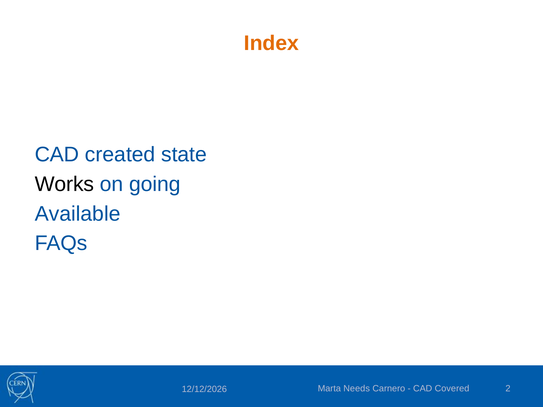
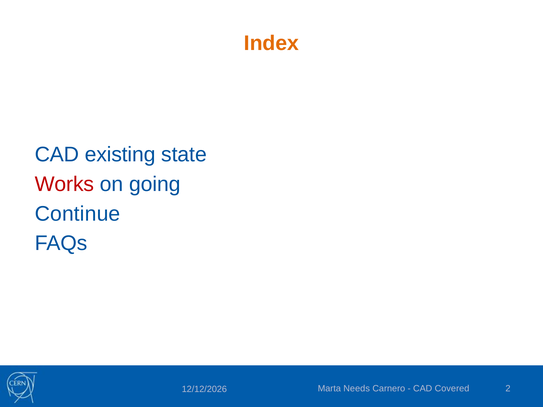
created: created -> existing (120, 155)
Works colour: black -> red (64, 184)
Available: Available -> Continue (78, 214)
